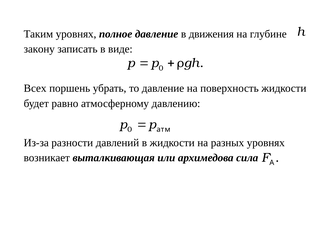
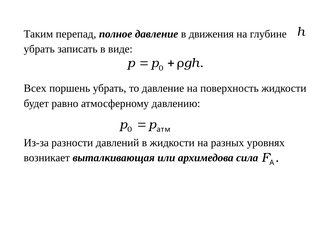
Таким уровнях: уровнях -> перепад (76, 34)
закону: закону -> убрать (39, 49)
